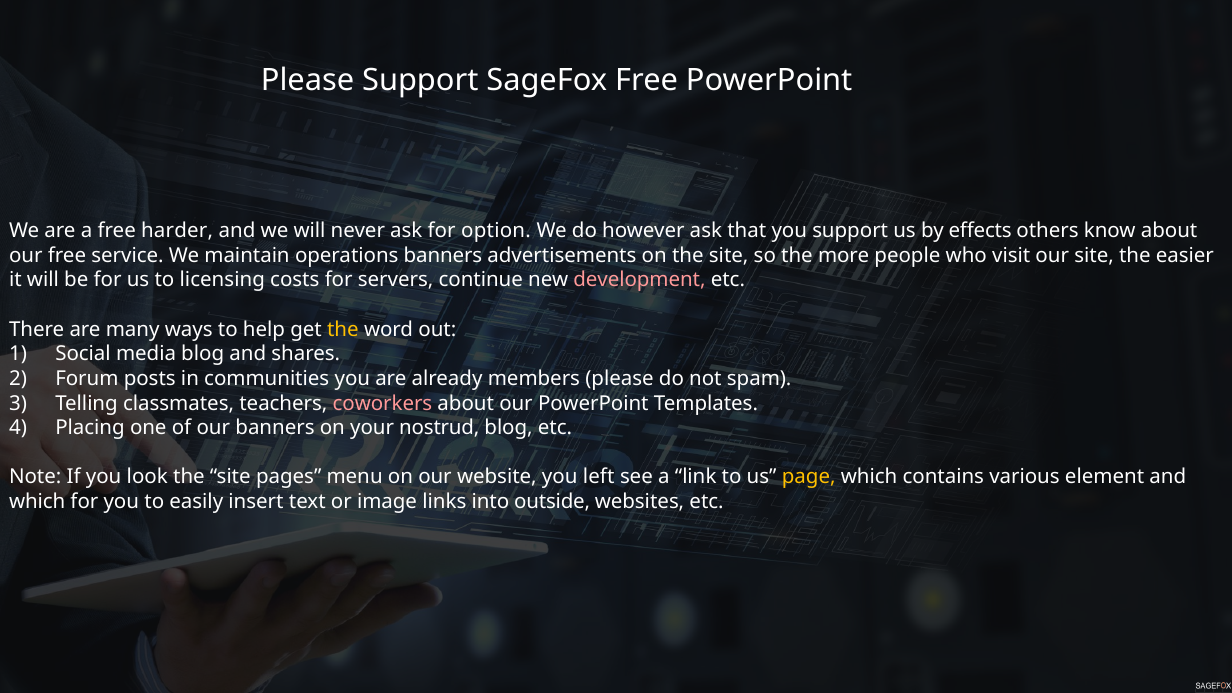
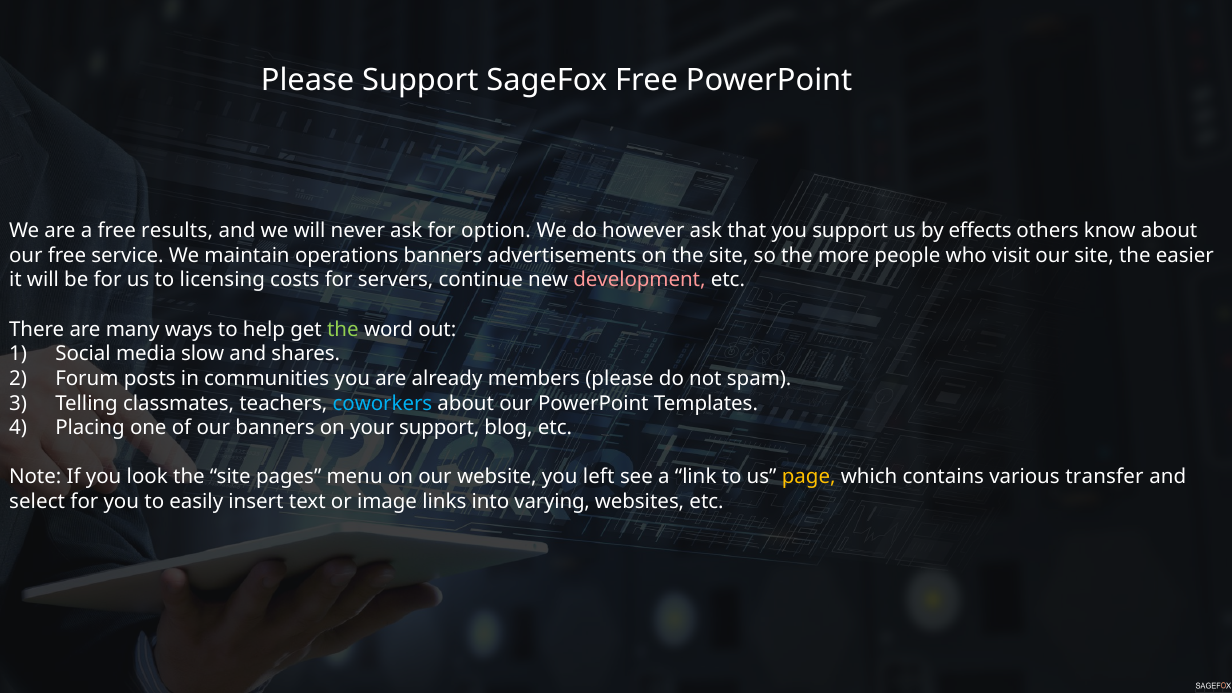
harder: harder -> results (177, 231)
the colour: yellow -> light green (343, 329)
media blog: blog -> slow (203, 354)
coworkers colour: pink -> light blue (383, 403)
your nostrud: nostrud -> support (439, 428)
element: element -> transfer (1104, 477)
which: which -> select (37, 502)
outside: outside -> varying (552, 502)
